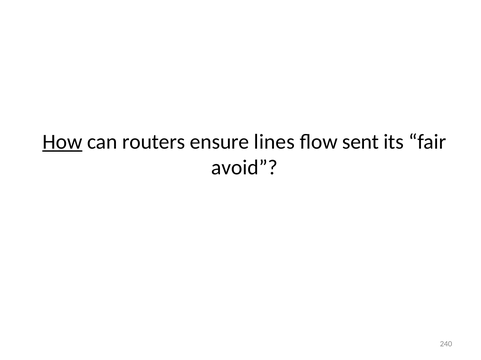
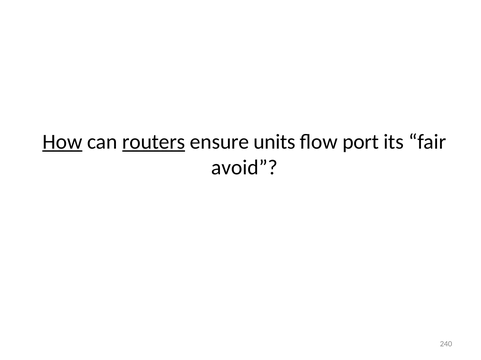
routers underline: none -> present (154, 142)
lines: lines -> units (275, 142)
sent: sent -> port (361, 142)
